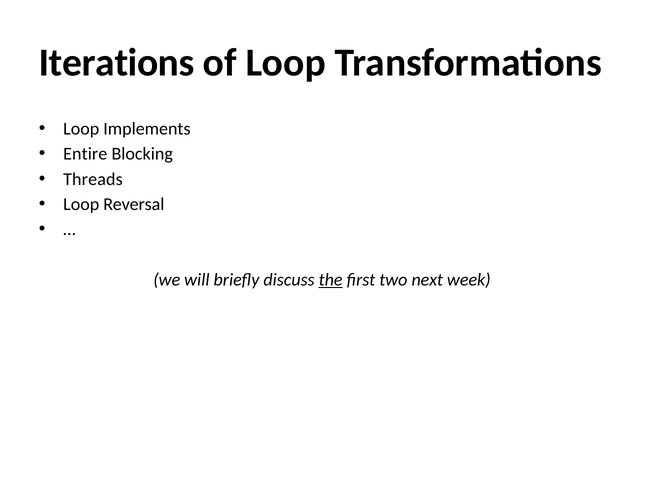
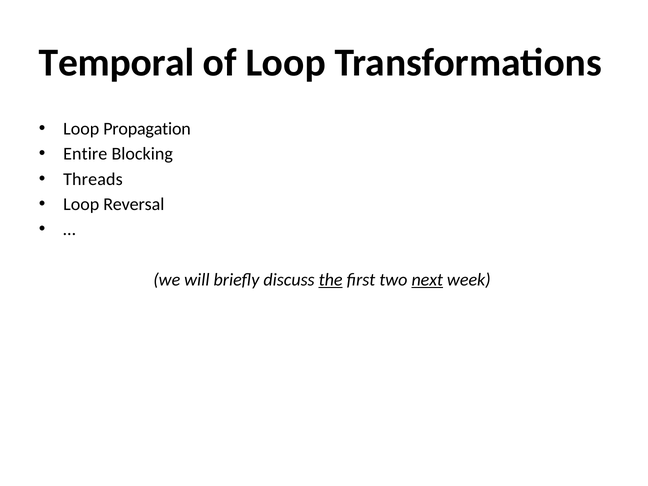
Iterations: Iterations -> Temporal (117, 63)
Implements: Implements -> Propagation (147, 129)
next underline: none -> present (427, 280)
